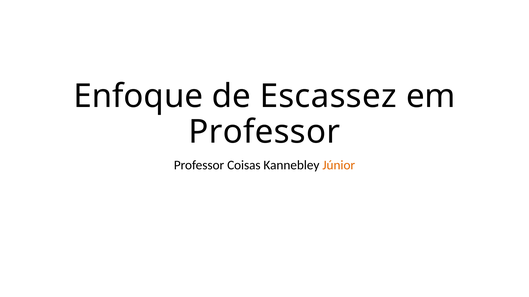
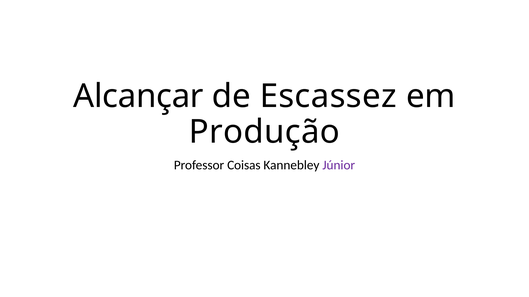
Enfoque: Enfoque -> Alcançar (138, 97)
Professor: Professor -> Produção (264, 132)
Júnior colour: orange -> purple (339, 165)
